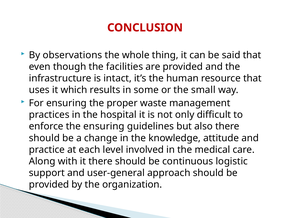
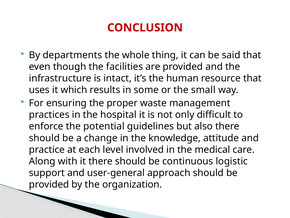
observations: observations -> departments (72, 55)
the ensuring: ensuring -> potential (104, 126)
